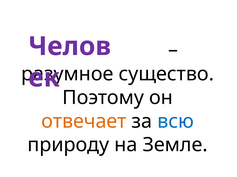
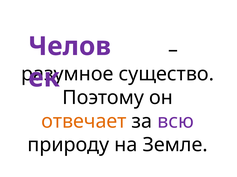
всю colour: blue -> purple (176, 122)
